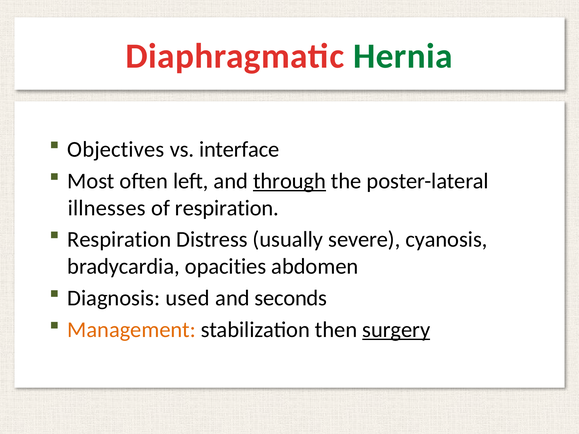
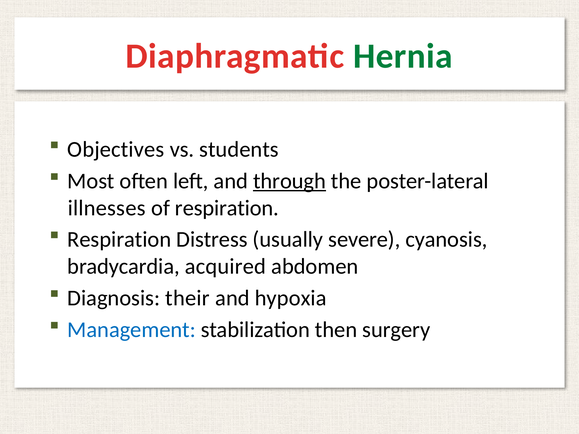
interface: interface -> students (239, 150)
opacities: opacities -> acquired (225, 267)
used: used -> their (188, 298)
seconds: seconds -> hypoxia (291, 298)
Management colour: orange -> blue (132, 330)
surgery underline: present -> none (396, 330)
